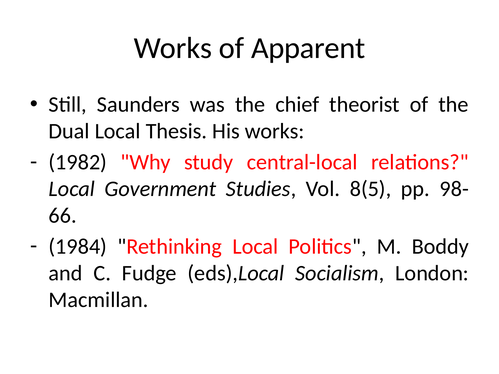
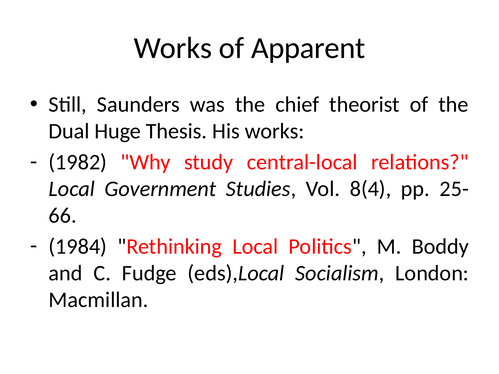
Dual Local: Local -> Huge (118, 131)
8(5: 8(5 -> 8(4 (371, 189)
98-: 98- -> 25- (454, 189)
